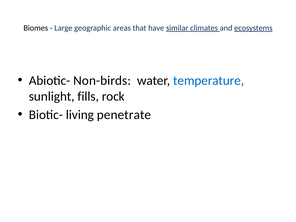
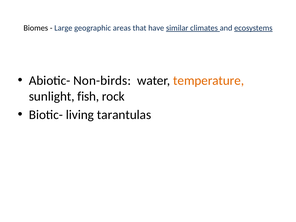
temperature colour: blue -> orange (209, 81)
fills: fills -> fish (88, 96)
penetrate: penetrate -> tarantulas (124, 115)
